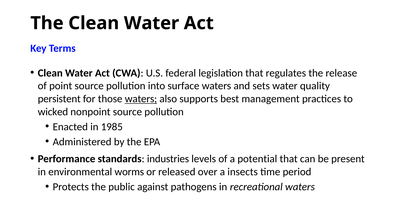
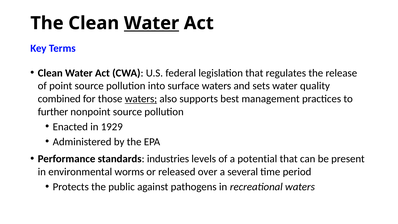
Water underline: none -> present (152, 23)
persistent: persistent -> combined (59, 99)
wicked: wicked -> further (53, 112)
1985: 1985 -> 1929 (112, 127)
insects: insects -> several (243, 172)
